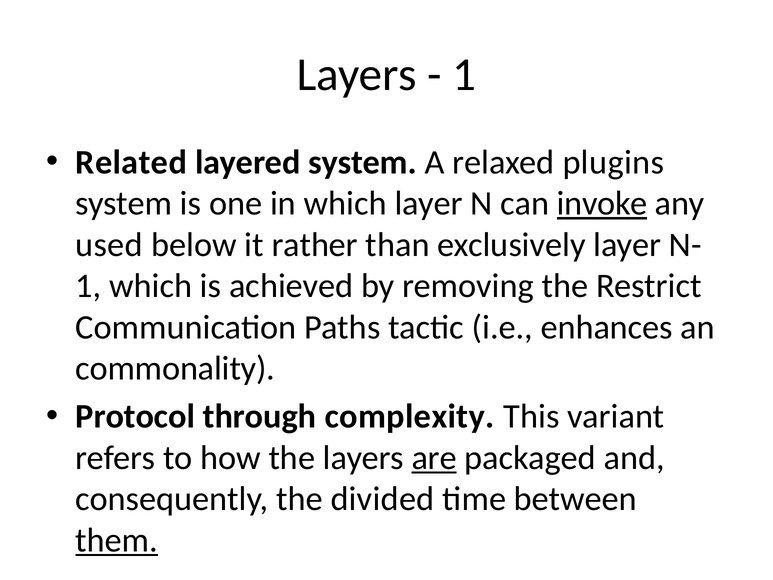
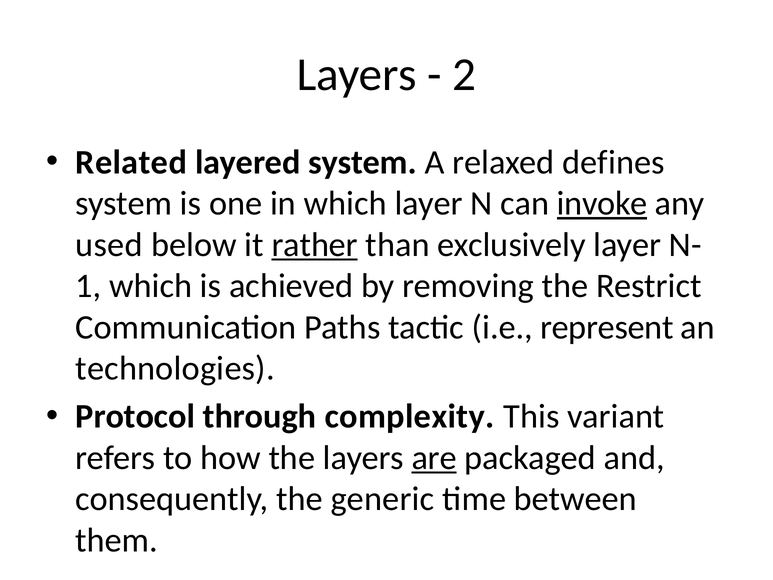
1: 1 -> 2 (464, 75)
plugins: plugins -> defines (613, 162)
rather underline: none -> present (315, 245)
enhances: enhances -> represent (607, 327)
commonality: commonality -> technologies (175, 368)
divided: divided -> generic (383, 499)
them underline: present -> none (117, 540)
